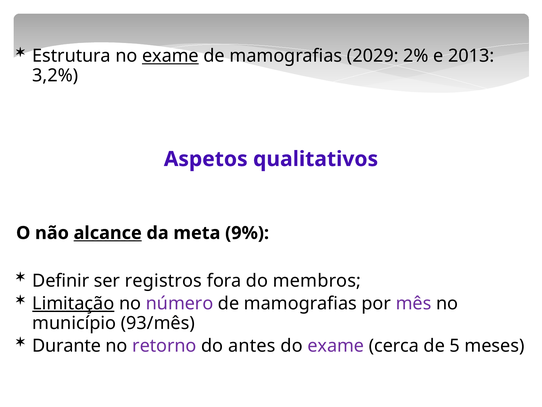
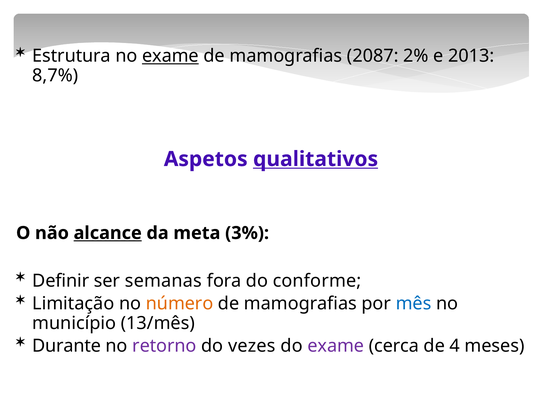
2029: 2029 -> 2087 (373, 56)
3,2%: 3,2% -> 8,7% (55, 75)
qualitativos underline: none -> present (316, 159)
9%: 9% -> 3% (247, 233)
registros: registros -> semanas (163, 280)
membros: membros -> conforme (317, 280)
Limitação underline: present -> none (73, 303)
número colour: purple -> orange (180, 303)
mês colour: purple -> blue (414, 303)
93/mês: 93/mês -> 13/mês (158, 323)
antes: antes -> vezes (252, 345)
5: 5 -> 4 (455, 345)
